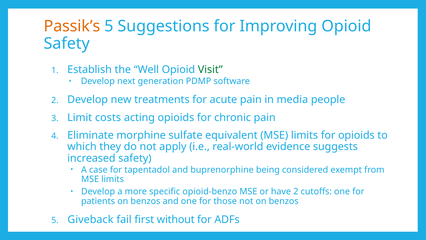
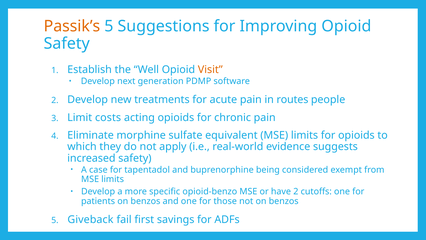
Visit colour: green -> orange (210, 70)
media: media -> routes (292, 100)
without: without -> savings (176, 219)
